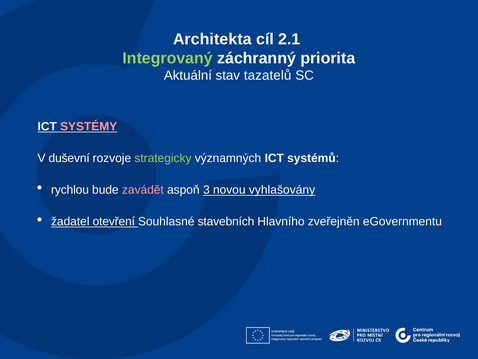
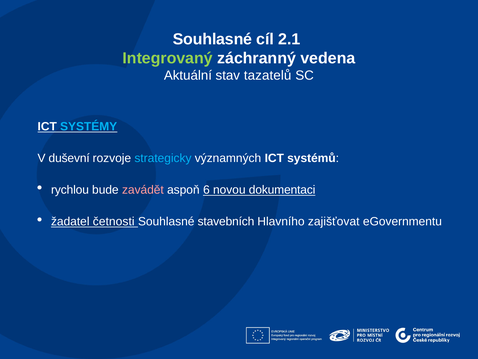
Architekta: Architekta -> Souhlasné (212, 39)
priorita: priorita -> vedena (328, 58)
SYSTÉMY colour: pink -> light blue (89, 126)
strategicky colour: light green -> light blue (163, 158)
3: 3 -> 6 (206, 190)
vyhlašovány: vyhlašovány -> dokumentaci (282, 190)
otevření: otevření -> četnosti (114, 221)
zveřejněn: zveřejněn -> zajišťovat (334, 221)
